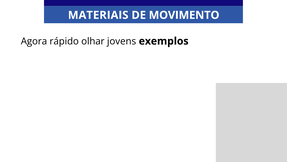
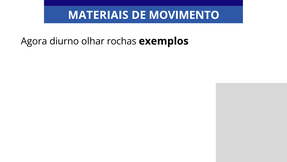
rápido: rápido -> diurno (64, 41)
jovens: jovens -> rochas (122, 41)
